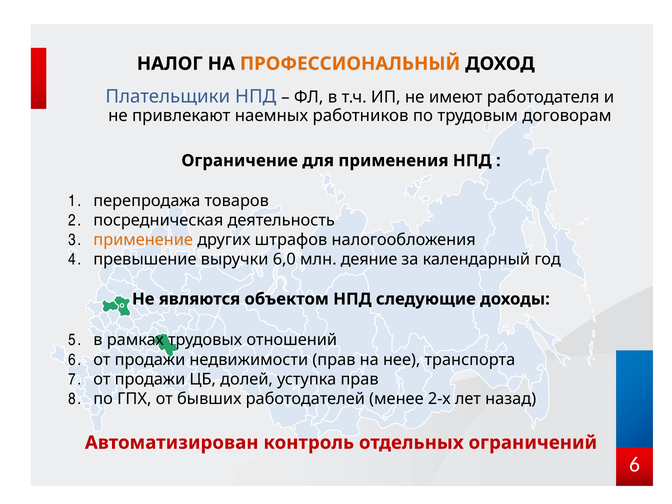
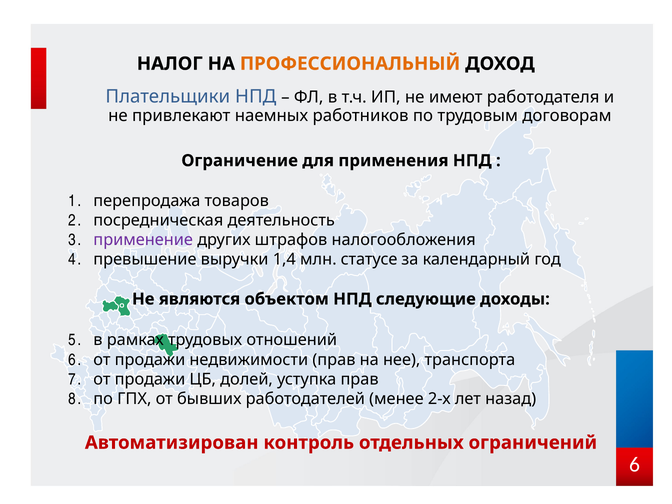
применение colour: orange -> purple (143, 240)
6,0: 6,0 -> 1,4 (284, 260)
деяние: деяние -> статусе (369, 260)
